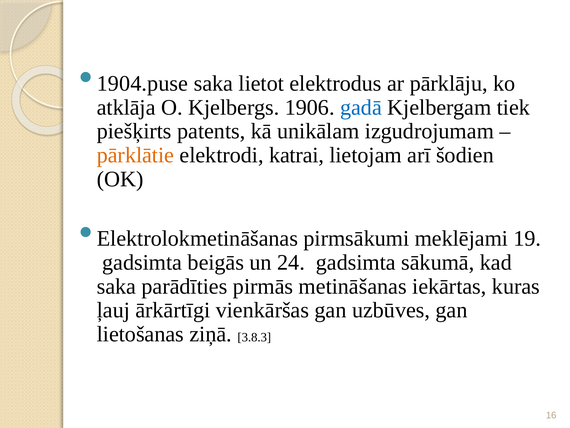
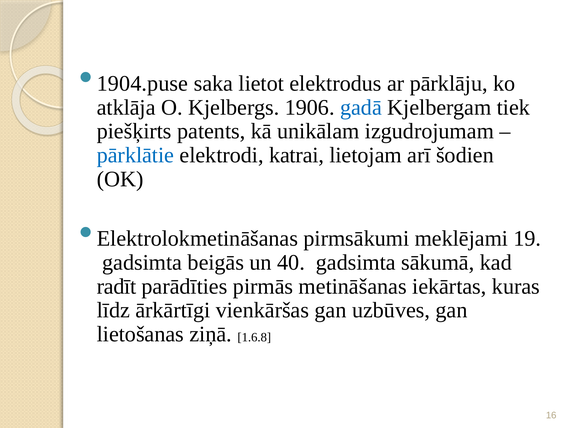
pārklātie colour: orange -> blue (135, 155)
24: 24 -> 40 (291, 262)
saka: saka -> radīt (117, 286)
ļauj: ļauj -> līdz (113, 310)
3.8.3: 3.8.3 -> 1.6.8 (254, 337)
